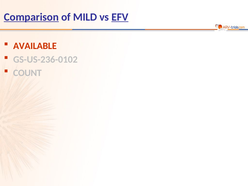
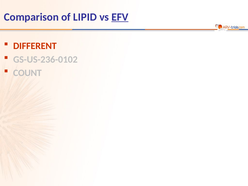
Comparison underline: present -> none (31, 17)
MILD: MILD -> LIPID (85, 17)
AVAILABLE: AVAILABLE -> DIFFERENT (35, 46)
